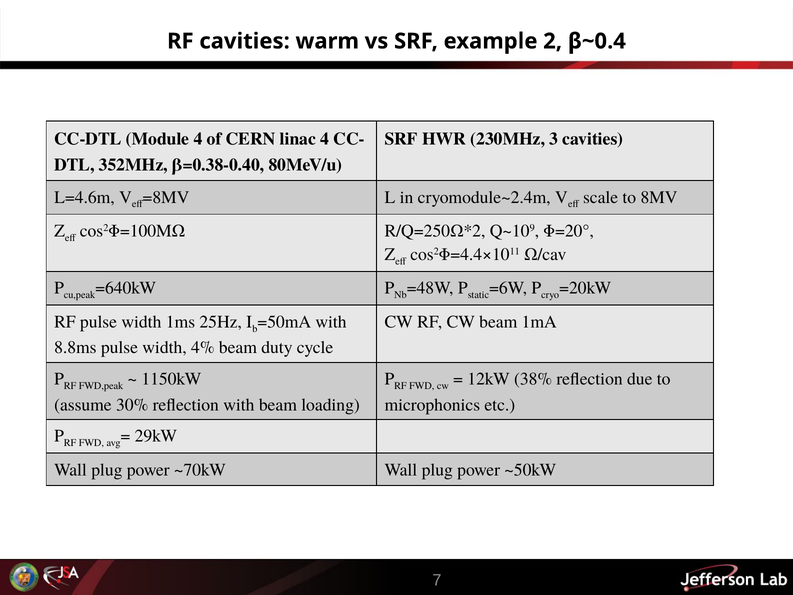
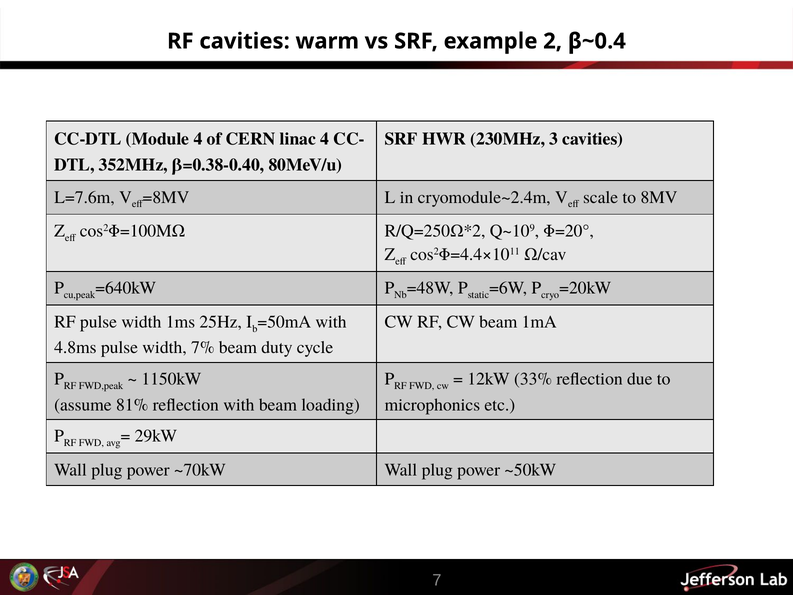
L=4.6m: L=4.6m -> L=7.6m (84, 197)
8.8ms: 8.8ms -> 4.8ms (75, 347)
4%: 4% -> 7% (203, 347)
38%: 38% -> 33% (533, 379)
30%: 30% -> 81% (132, 405)
